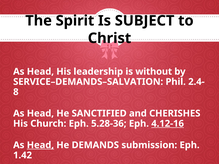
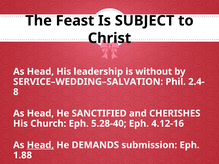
Spirit: Spirit -> Feast (75, 21)
SERVICE–DEMANDS–SALVATION: SERVICE–DEMANDS–SALVATION -> SERVICE–WEDDING–SALVATION (88, 82)
5.28-36: 5.28-36 -> 5.28-40 (109, 124)
4.12-16 underline: present -> none (168, 124)
1.42: 1.42 -> 1.88 (23, 155)
